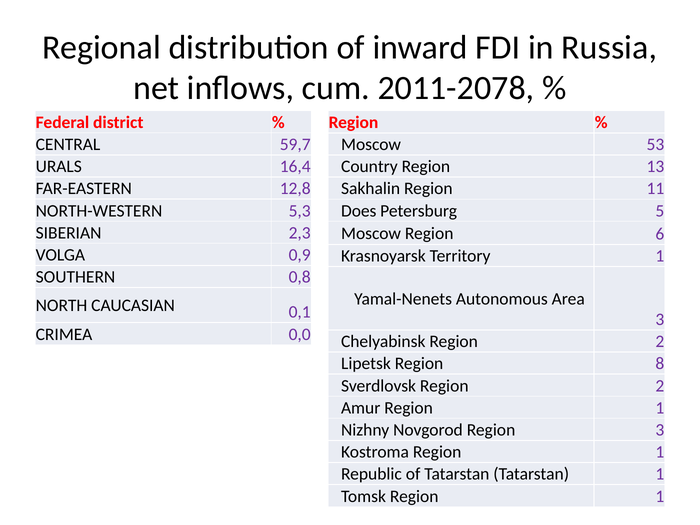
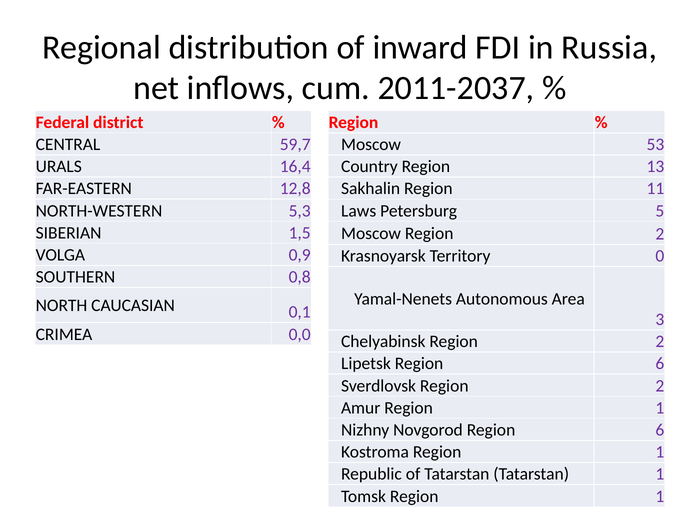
2011-2078: 2011-2078 -> 2011-2037 (456, 88)
Does: Does -> Laws (359, 211)
2,3: 2,3 -> 1,5 (300, 233)
Moscow Region 6: 6 -> 2 (660, 234)
Territory 1: 1 -> 0 (660, 256)
Lipetsk Region 8: 8 -> 6 (660, 364)
Novgorod Region 3: 3 -> 6 (660, 430)
